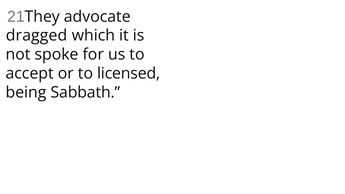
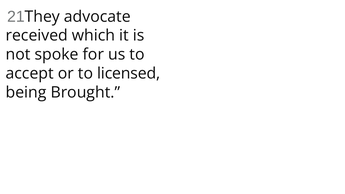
dragged: dragged -> received (37, 36)
Sabbath: Sabbath -> Brought (85, 92)
